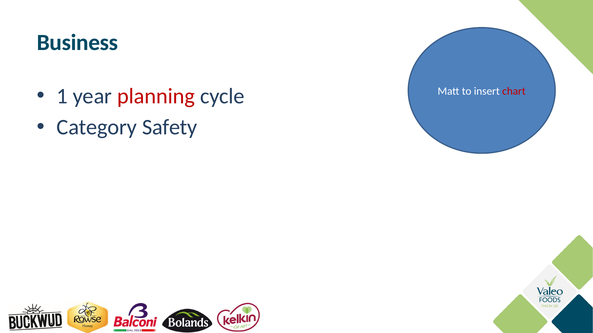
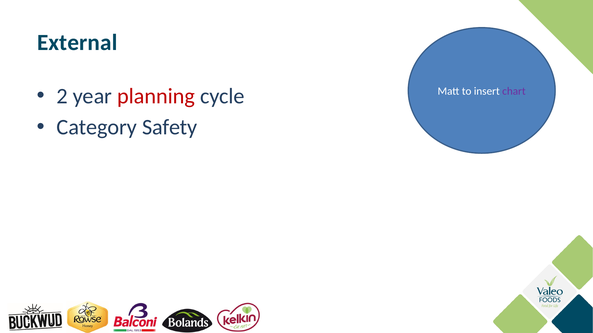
Business: Business -> External (77, 43)
1: 1 -> 2 (62, 96)
chart colour: red -> purple (514, 91)
